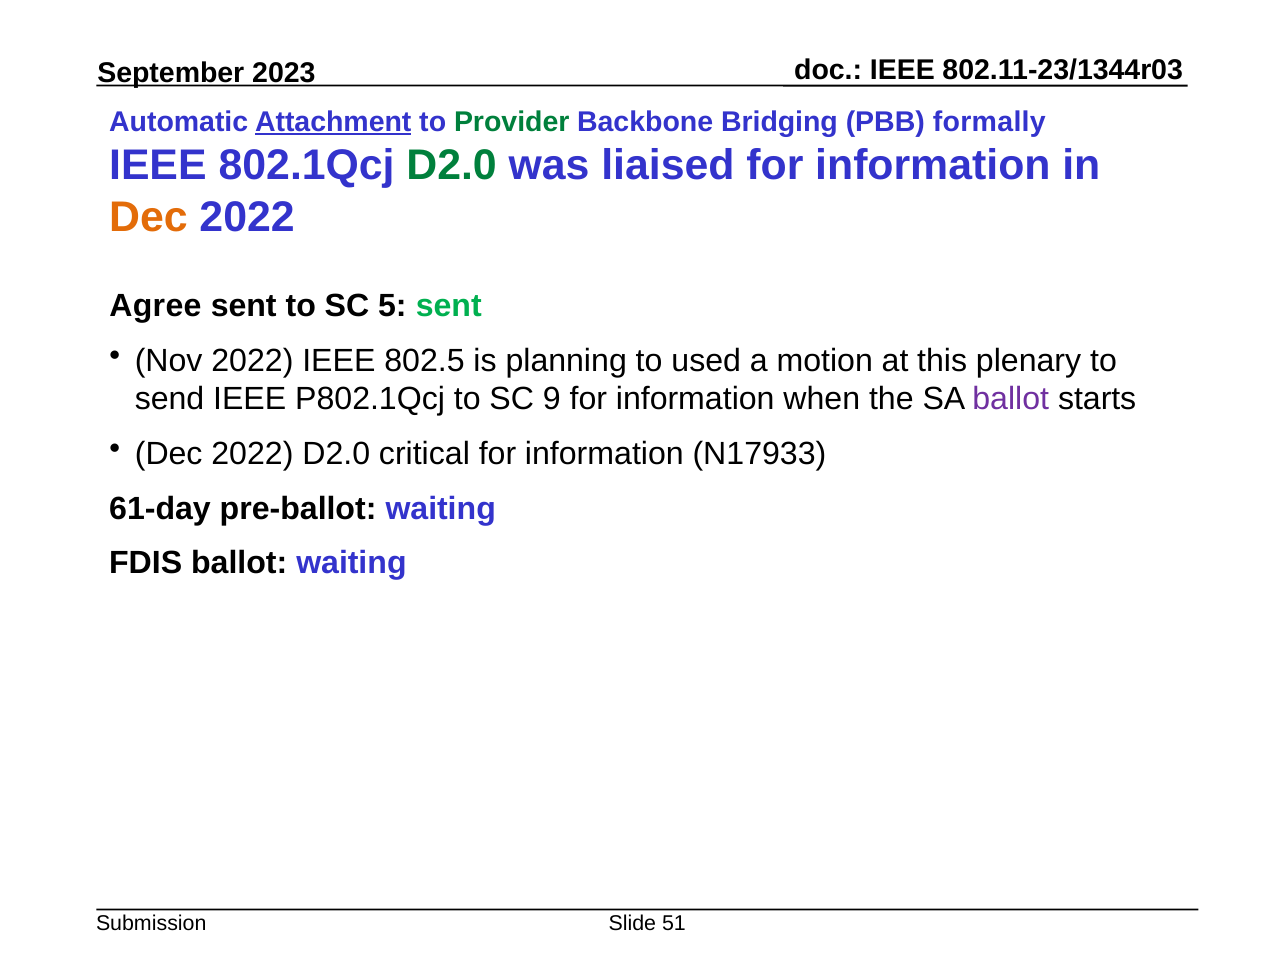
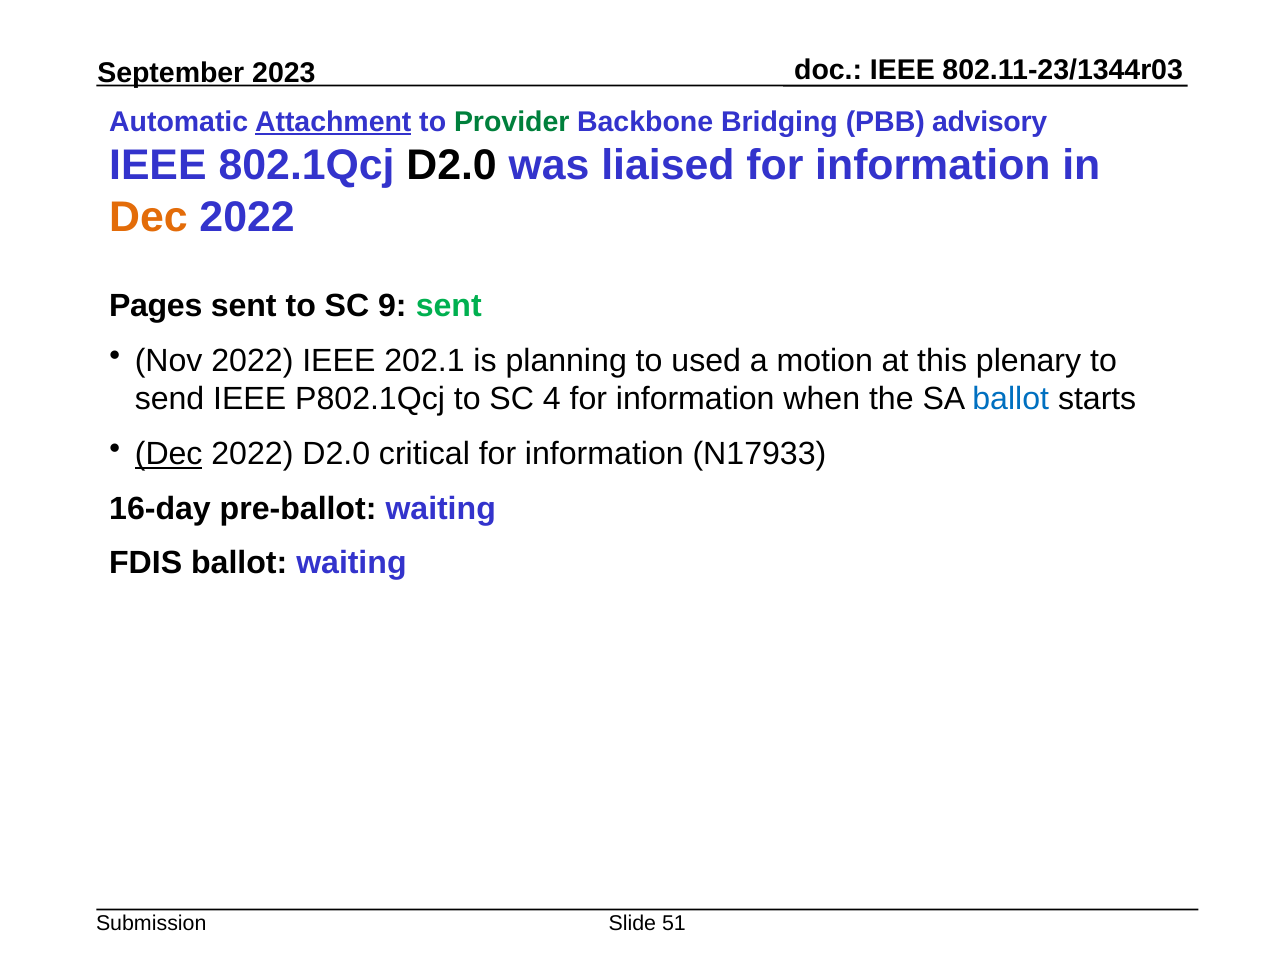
formally: formally -> advisory (990, 122)
D2.0 colour: green -> black (452, 166)
Agree: Agree -> Pages (156, 306)
5: 5 -> 9 (392, 306)
802.5: 802.5 -> 202.1 (424, 361)
9: 9 -> 4 (552, 399)
ballot colour: purple -> blue (1011, 399)
Dec underline: none -> present (169, 454)
61-day: 61-day -> 16-day (160, 508)
